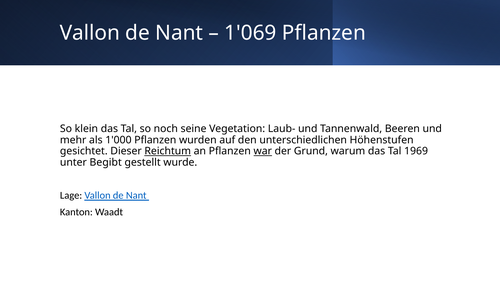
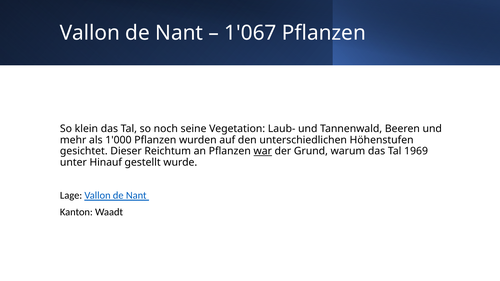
1'069: 1'069 -> 1'067 (250, 33)
Reichtum underline: present -> none (168, 151)
Begibt: Begibt -> Hinauf (106, 163)
